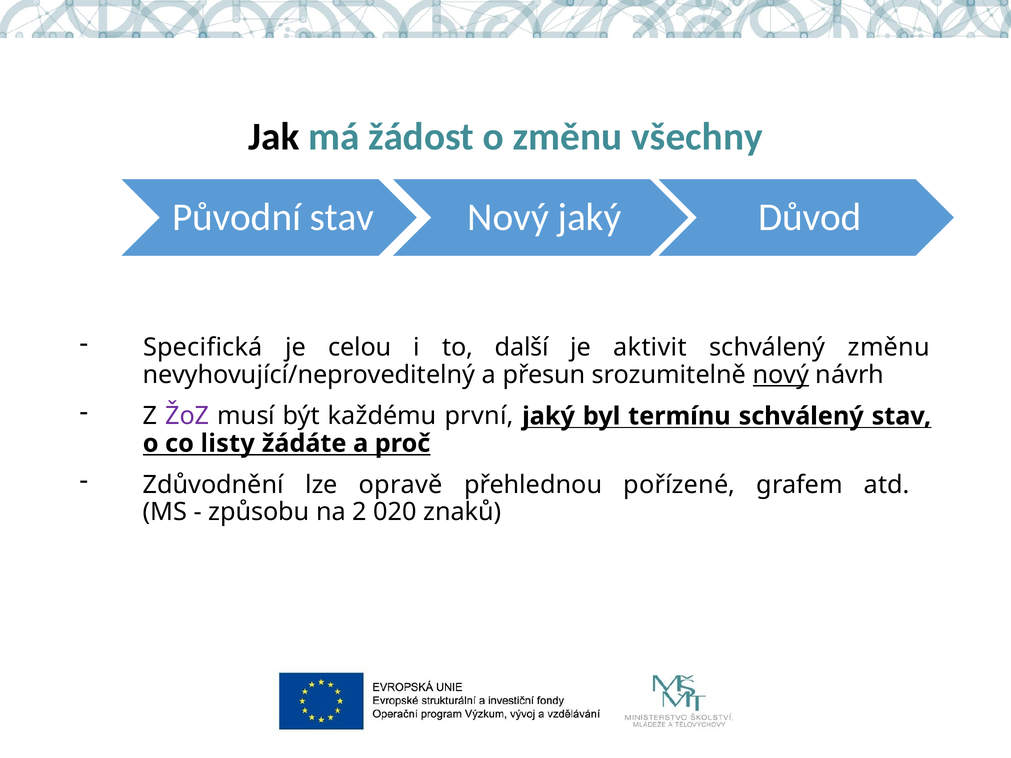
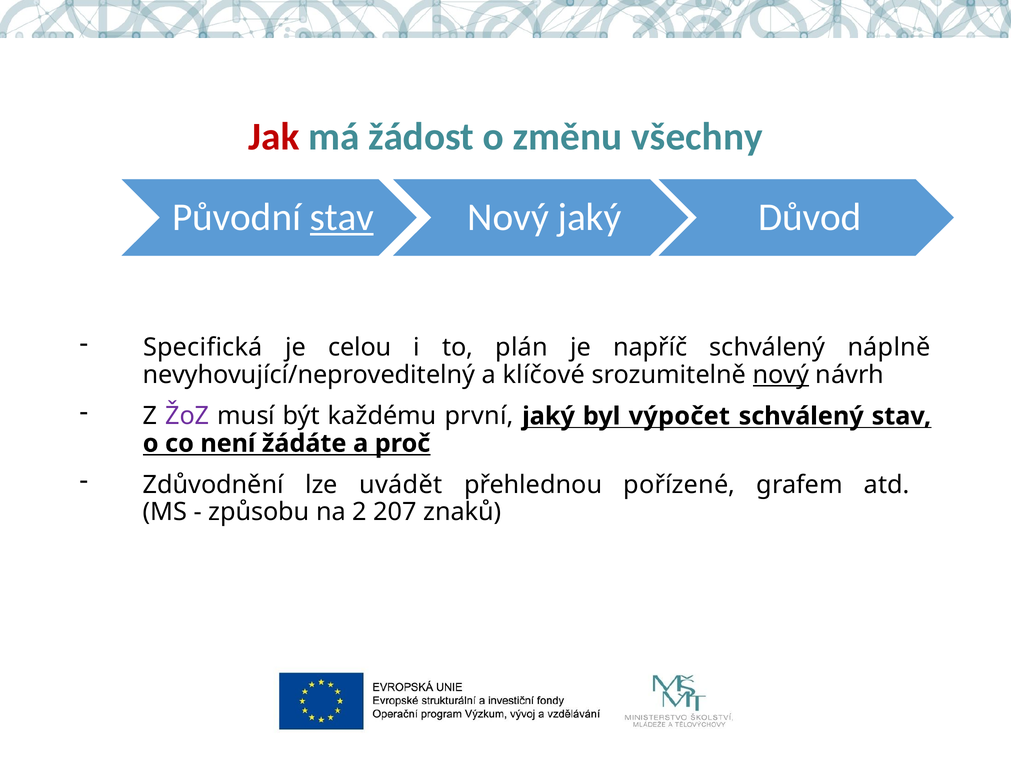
Jak colour: black -> red (274, 137)
stav underline: none -> present (342, 217)
další: další -> plán (522, 348)
aktivit: aktivit -> napříč (650, 348)
schválený změnu: změnu -> náplně (889, 348)
přesun: přesun -> klíčové (544, 375)
termínu: termínu -> výpočet (679, 416)
listy: listy -> není (228, 444)
opravě: opravě -> uvádět (401, 485)
020: 020 -> 207 (395, 512)
